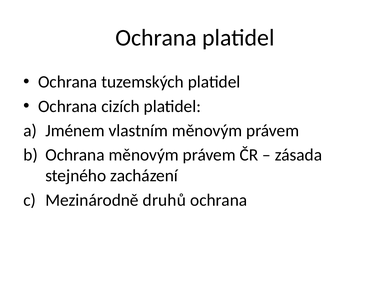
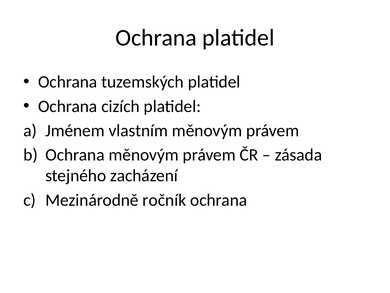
druhů: druhů -> ročník (164, 200)
